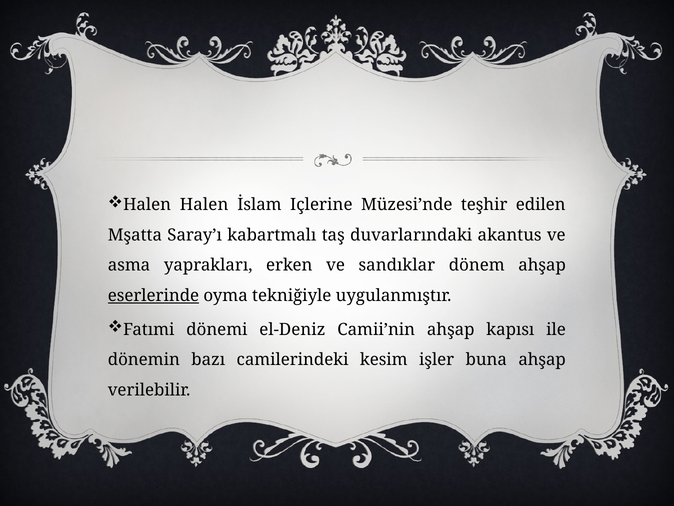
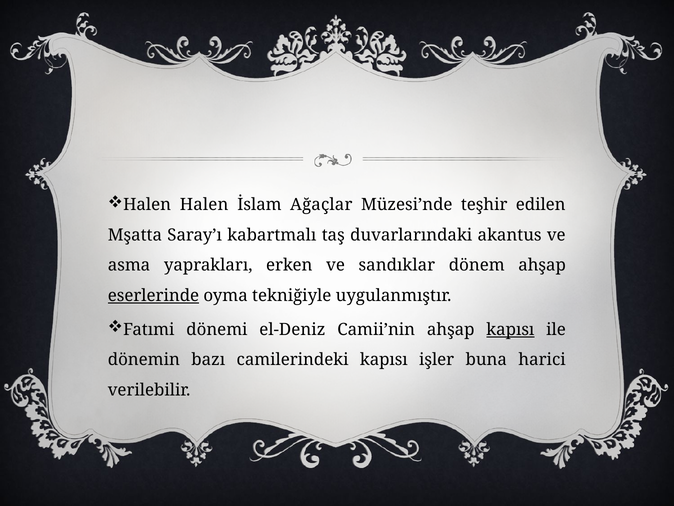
Içlerine: Içlerine -> Ağaçlar (321, 204)
kapısı underline: none -> present (510, 329)
camilerindeki kesim: kesim -> kapısı (384, 360)
buna ahşap: ahşap -> harici (542, 360)
